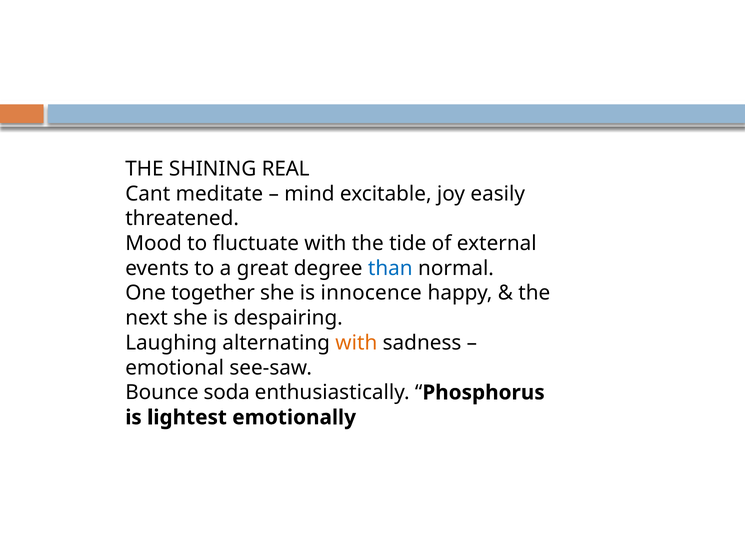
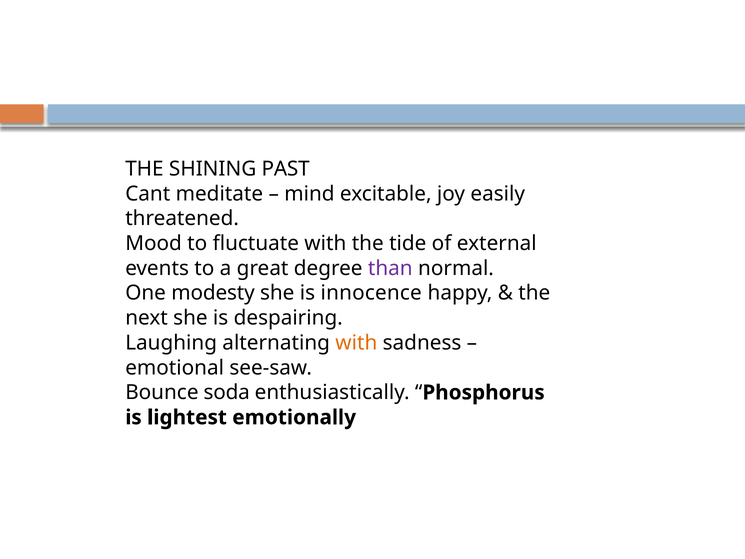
REAL: REAL -> PAST (286, 169)
than colour: blue -> purple (390, 268)
together: together -> modesty (213, 293)
